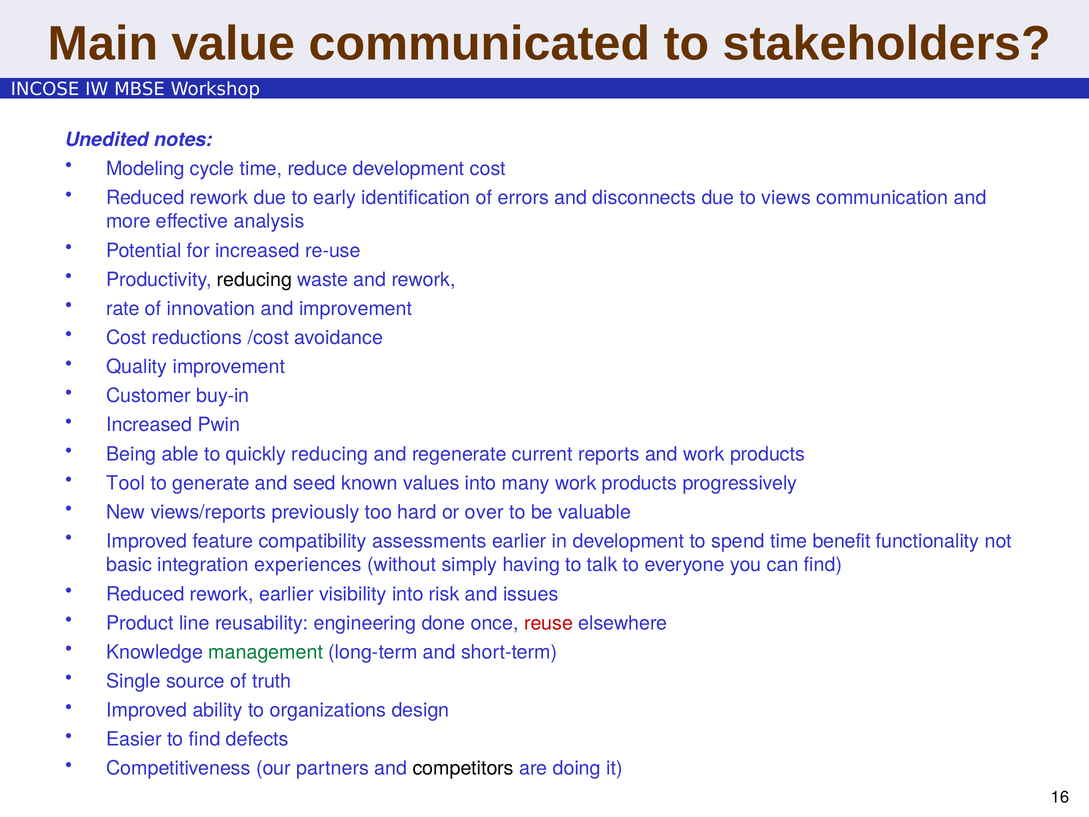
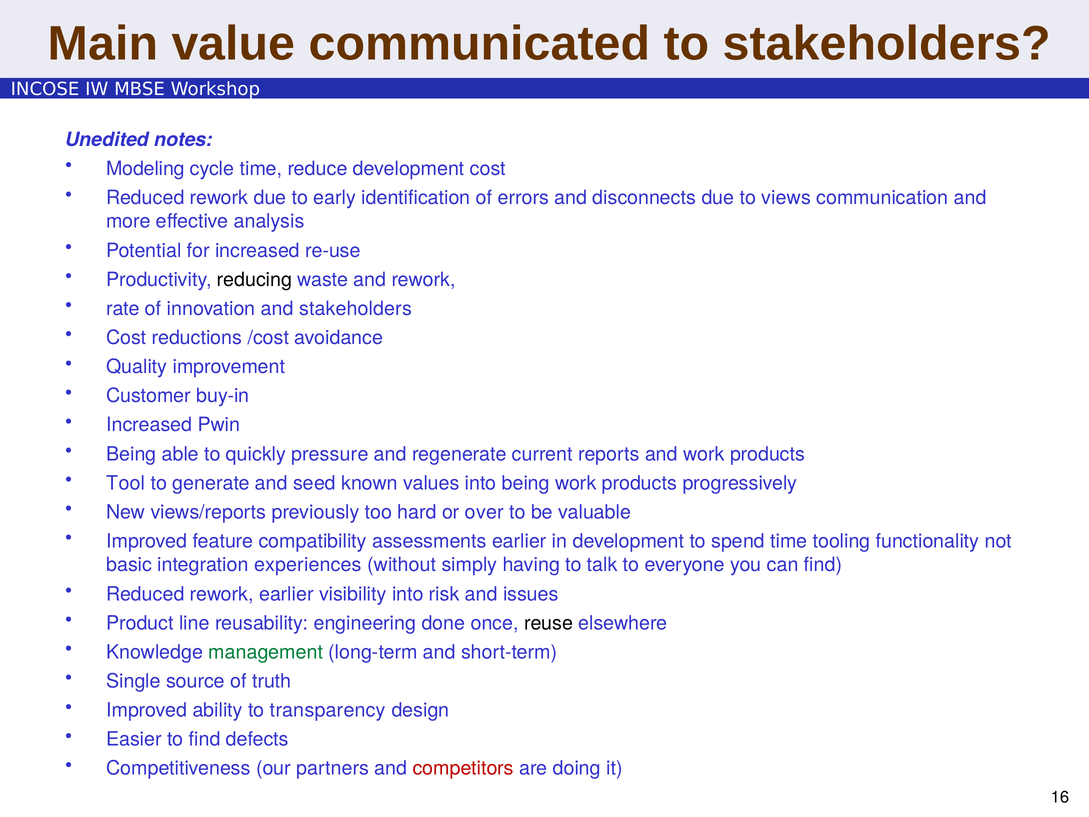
and improvement: improvement -> stakeholders (356, 309)
quickly reducing: reducing -> pressure (330, 454)
into many: many -> being (526, 483)
benefit: benefit -> tooling (842, 541)
reuse colour: red -> black (549, 623)
organizations: organizations -> transparency (328, 710)
competitors colour: black -> red (463, 768)
